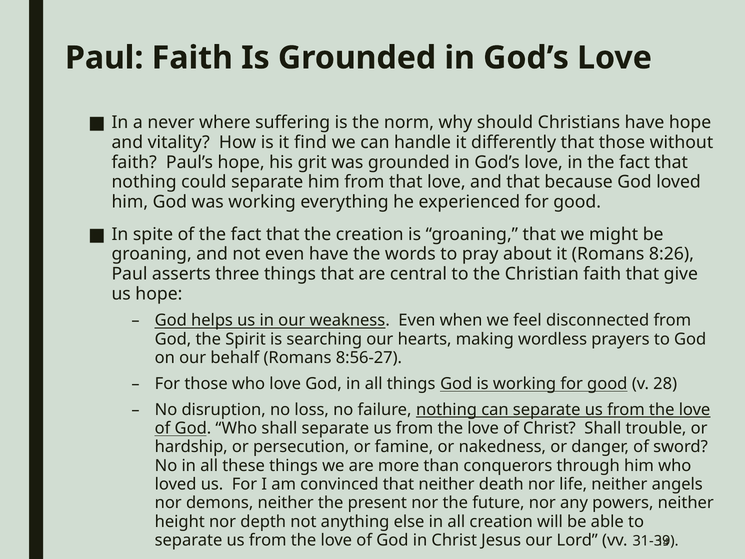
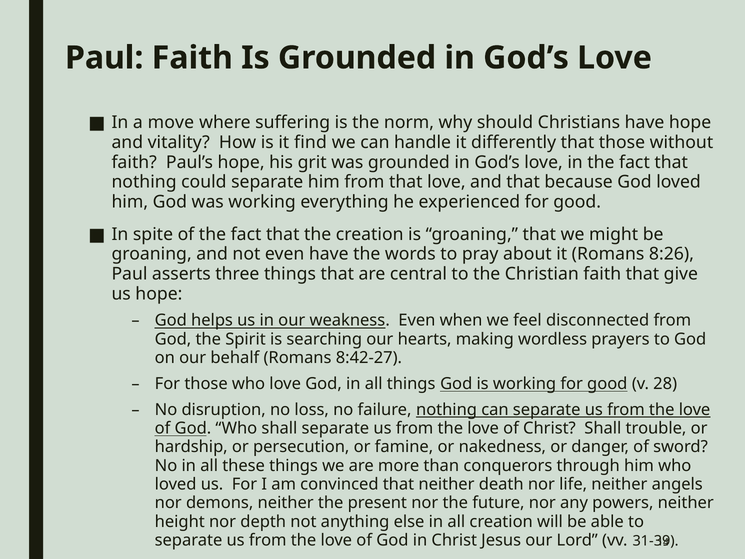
never: never -> move (171, 122)
8:56-27: 8:56-27 -> 8:42-27 (369, 358)
